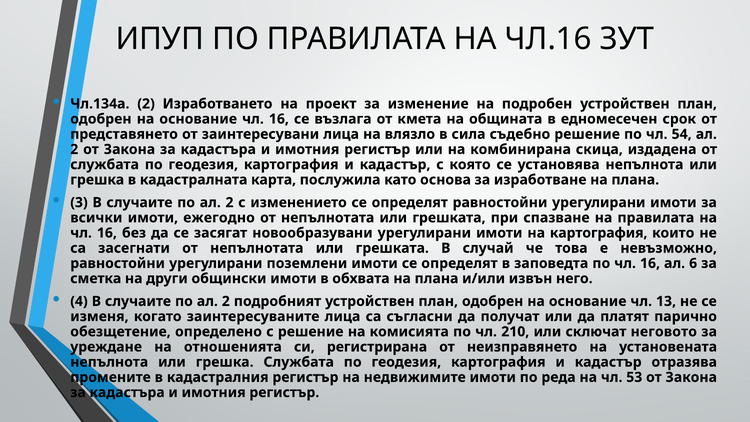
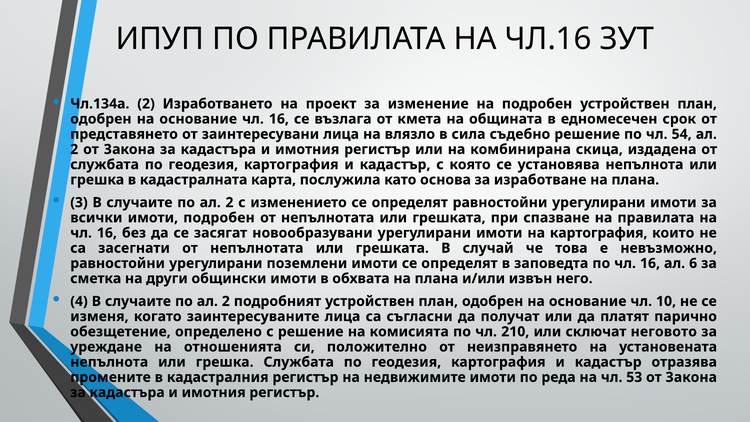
имоти ежегодно: ежегодно -> подробен (219, 218)
13: 13 -> 10 (666, 301)
регистрирана: регистрирана -> положително (377, 347)
